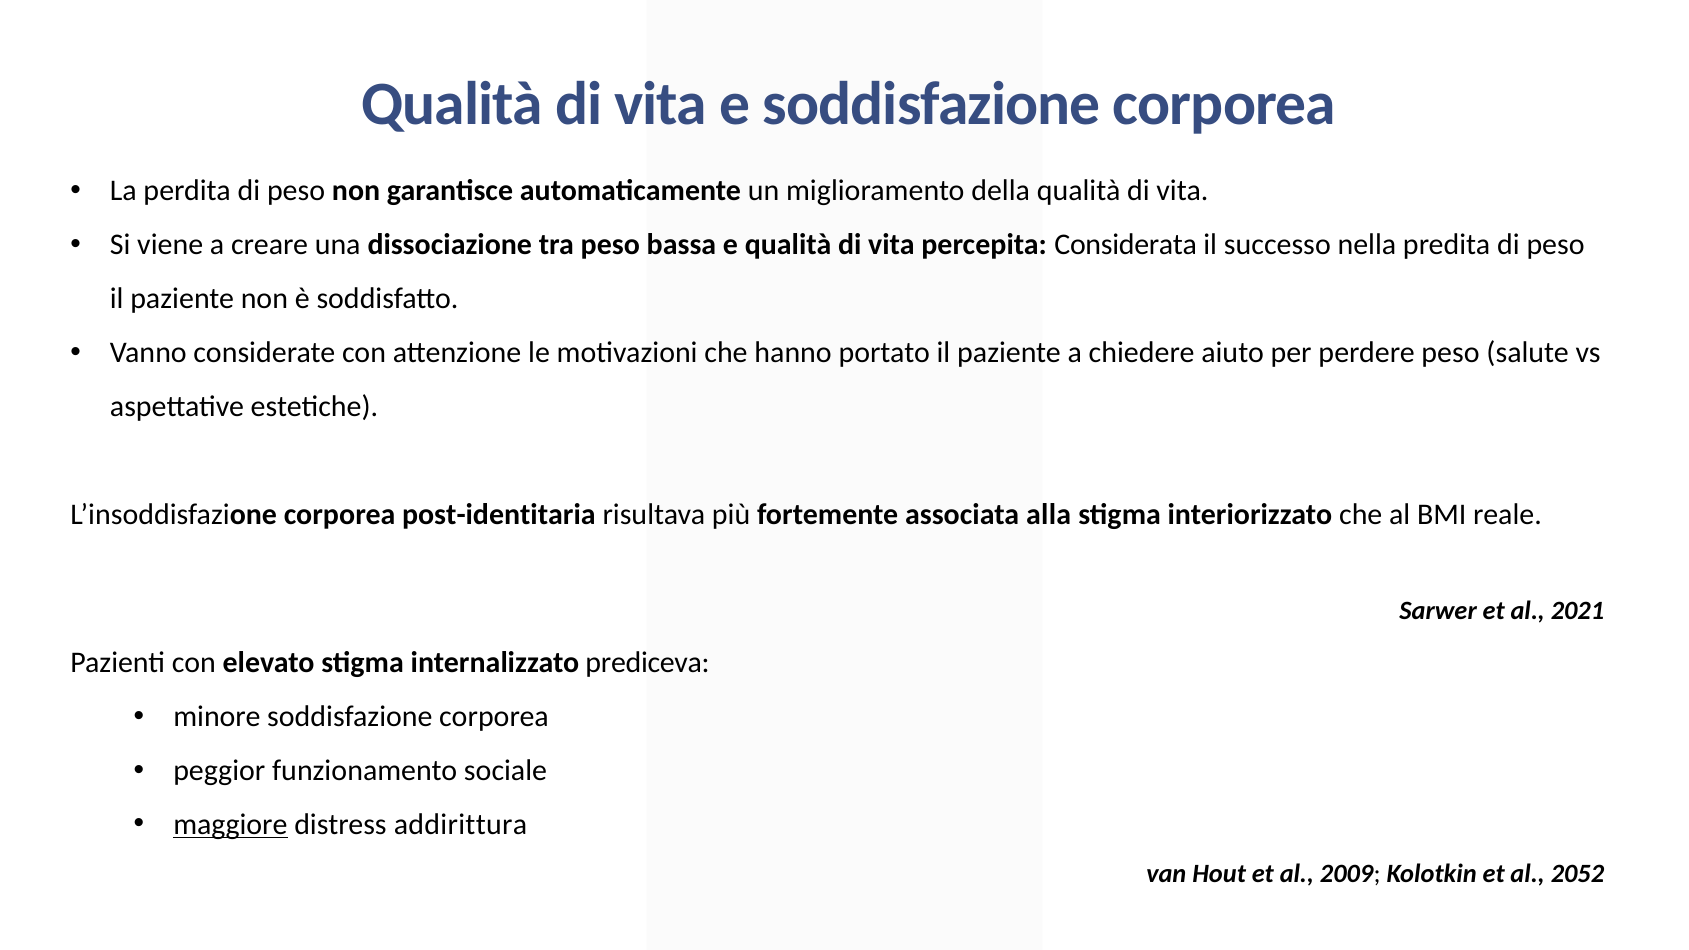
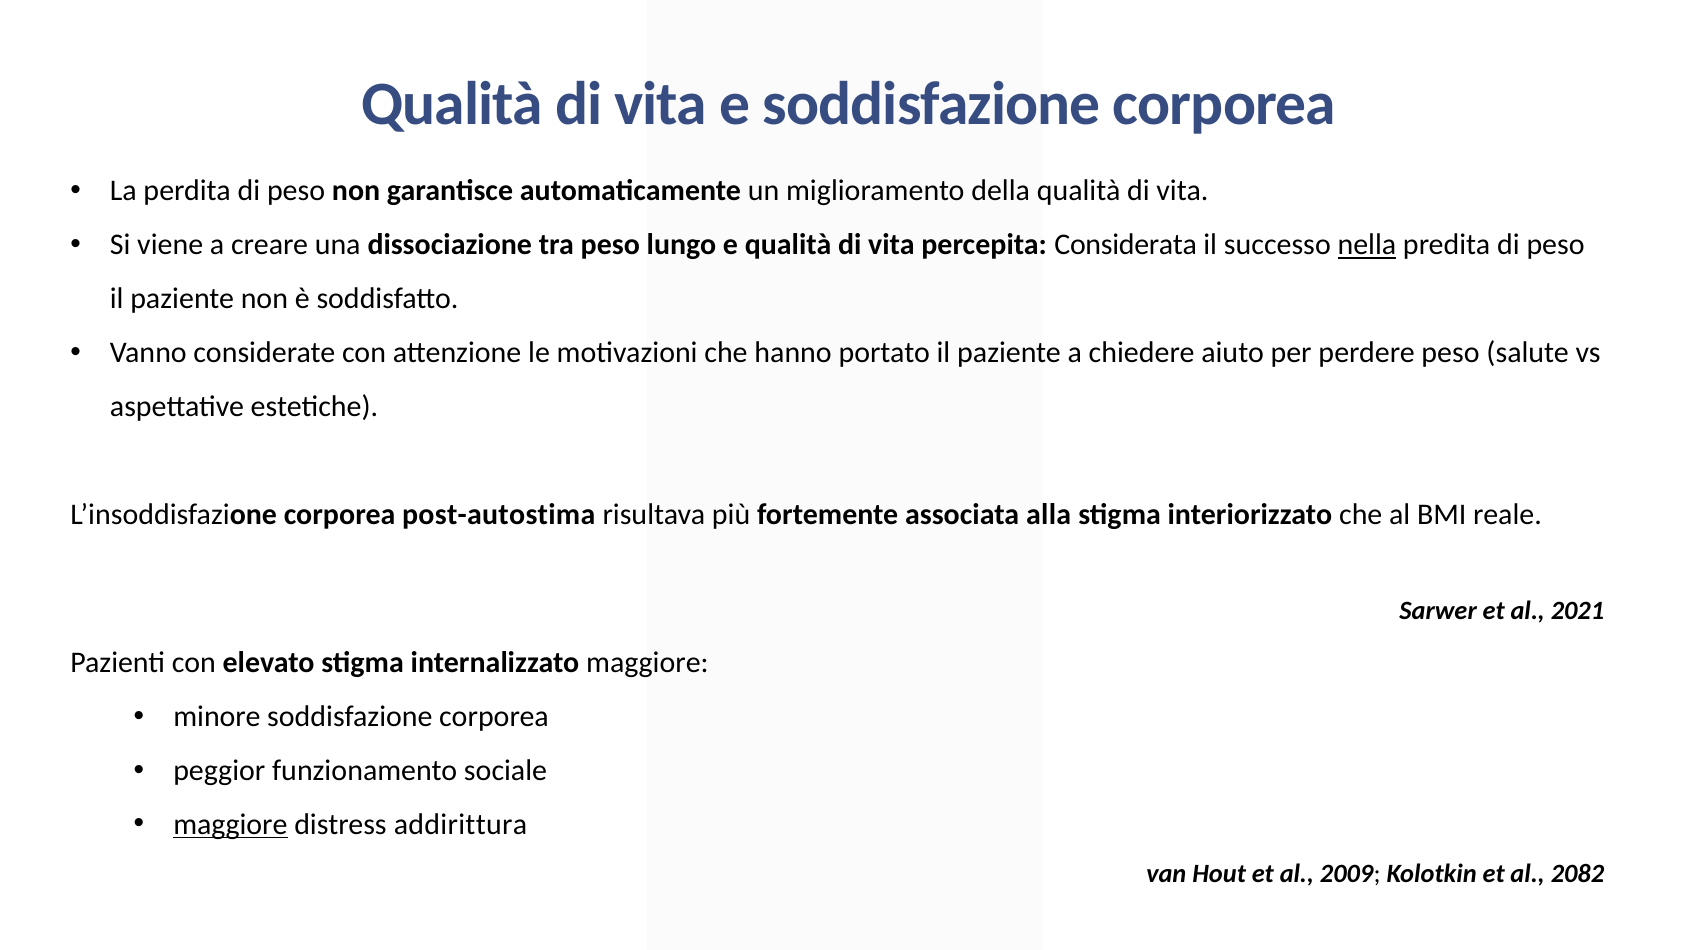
bassa: bassa -> lungo (681, 245)
nella underline: none -> present (1367, 245)
post-identitaria: post-identitaria -> post-autostima (499, 514)
internalizzato prediceva: prediceva -> maggiore (647, 663)
2052: 2052 -> 2082 (1577, 874)
